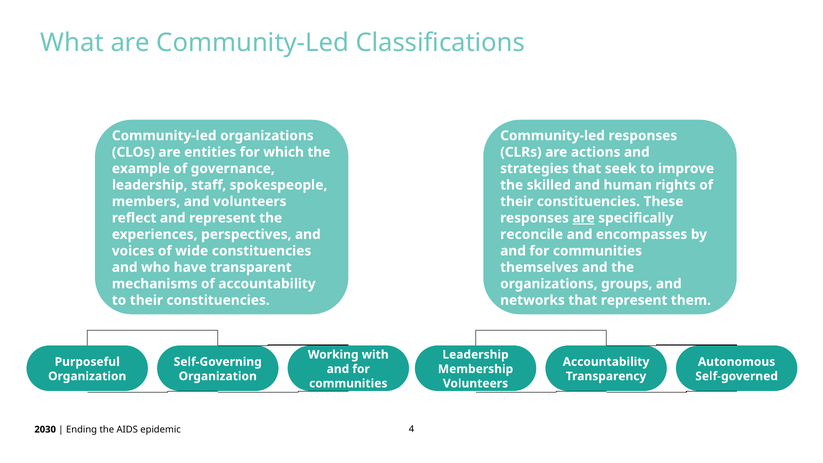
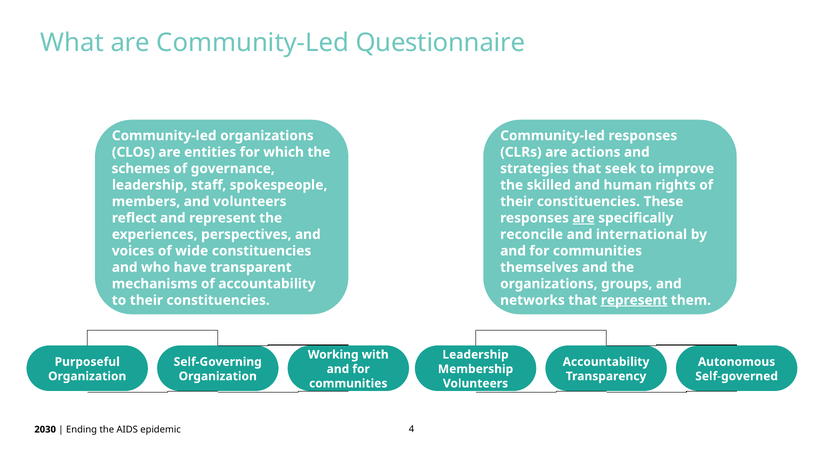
Classifications: Classifications -> Questionnaire (440, 43)
example: example -> schemes (141, 169)
encompasses: encompasses -> international (642, 234)
represent underline: none -> present (634, 300)
